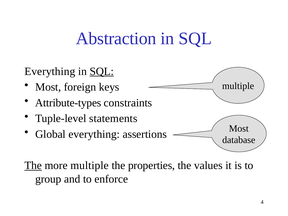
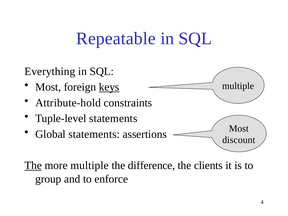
Abstraction: Abstraction -> Repeatable (116, 38)
SQL underline: present -> none (102, 71)
keys underline: none -> present (109, 87)
Attribute-types: Attribute-types -> Attribute-hold (68, 103)
Global everything: everything -> statements (94, 134)
database: database -> discount (239, 140)
properties: properties -> difference (152, 165)
values: values -> clients (208, 165)
